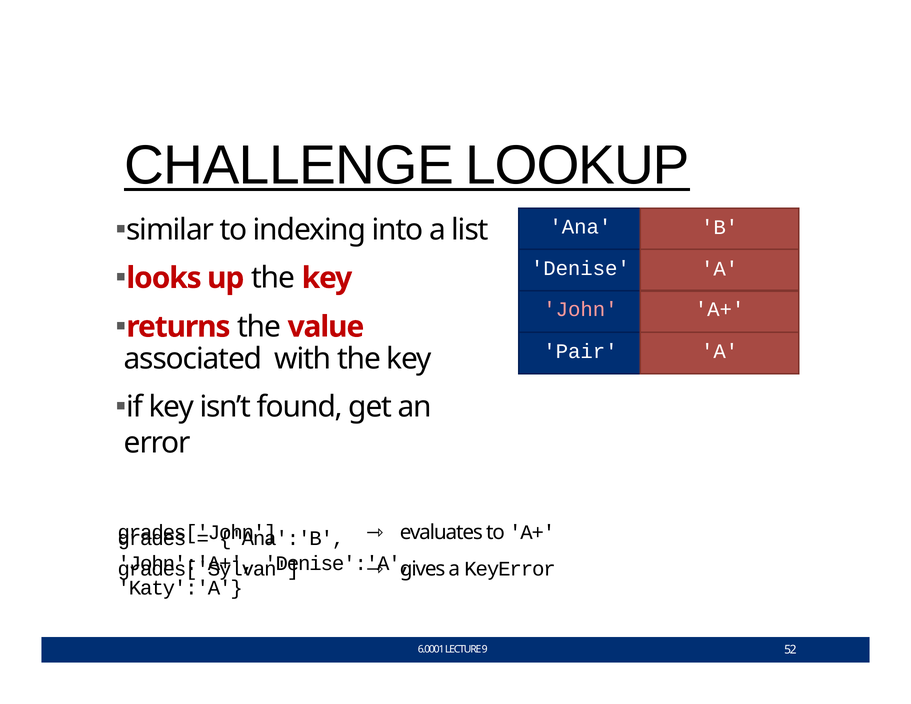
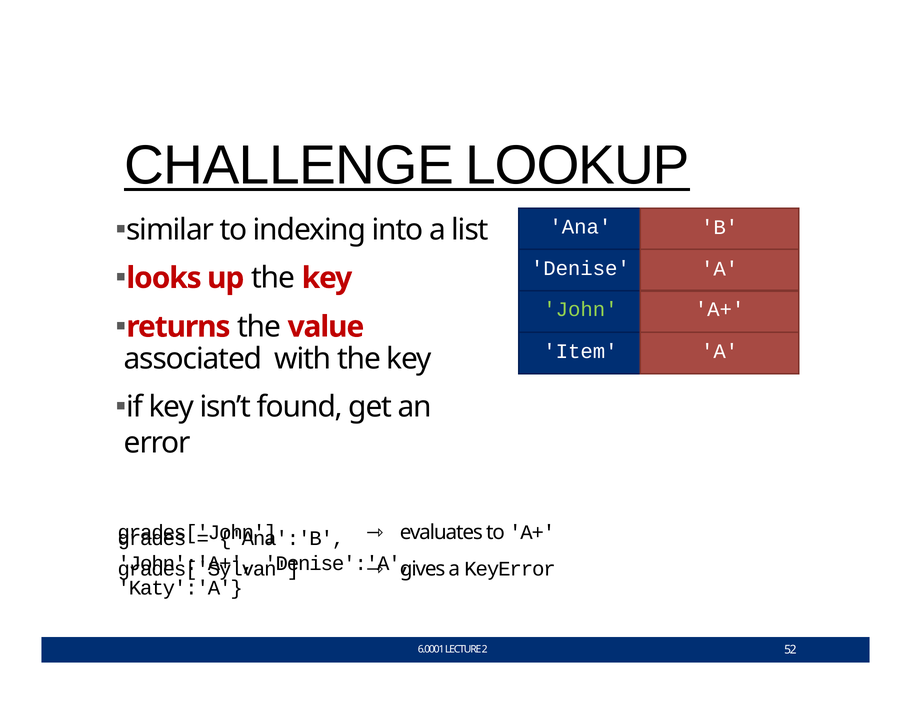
John colour: pink -> light green (580, 309)
Pair: Pair -> Item (580, 351)
9: 9 -> 2 (485, 649)
